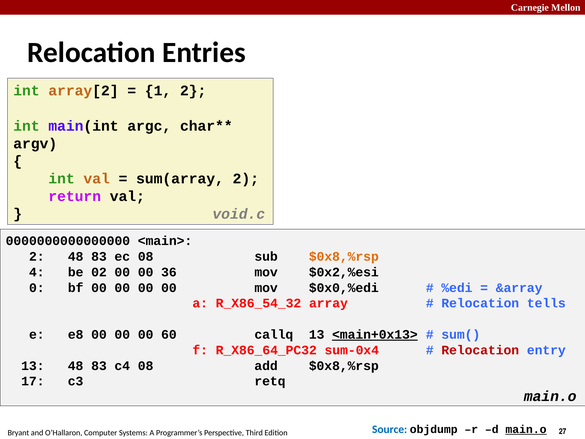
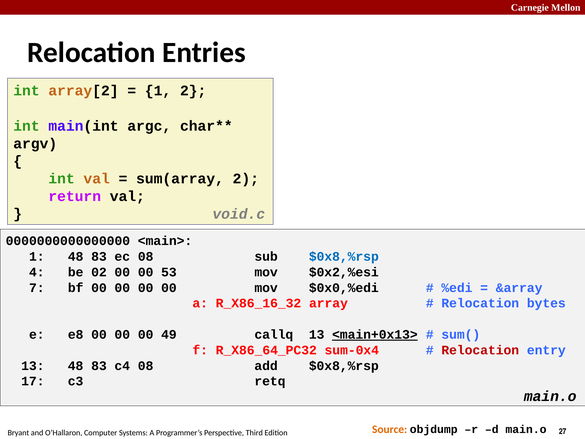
2: 2 -> 1 (37, 256)
$0x8,%rsp colour: orange -> blue (344, 256)
36: 36 -> 53 (169, 272)
0: 0 -> 7 (37, 288)
R_X86_54_32: R_X86_54_32 -> R_X86_16_32 (258, 303)
tells: tells -> bytes (546, 303)
60: 60 -> 49 (169, 334)
Source colour: blue -> orange (390, 429)
main.o underline: present -> none (526, 429)
